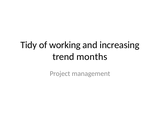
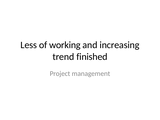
Tidy: Tidy -> Less (29, 45)
months: months -> finished (92, 57)
